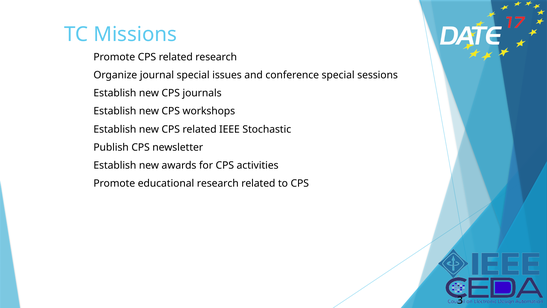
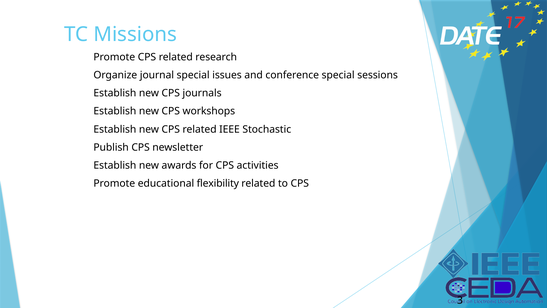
educational research: research -> flexibility (218, 183)
